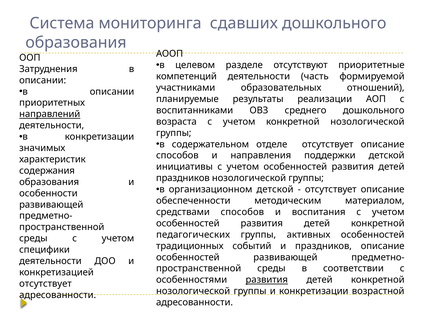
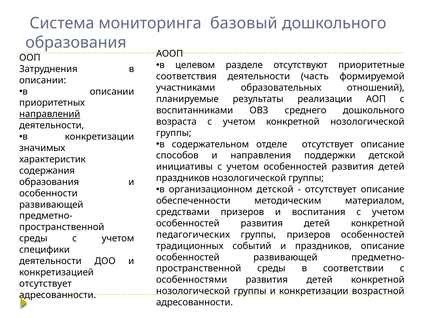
сдавших: сдавших -> базовый (244, 23)
компетенций: компетенций -> соответствия (186, 76)
средствами способов: способов -> призеров (242, 212)
группы активных: активных -> призеров (309, 235)
развития underline: present -> none (267, 280)
